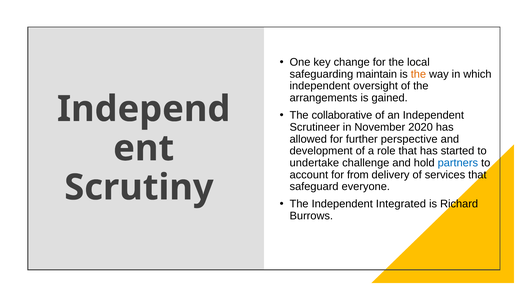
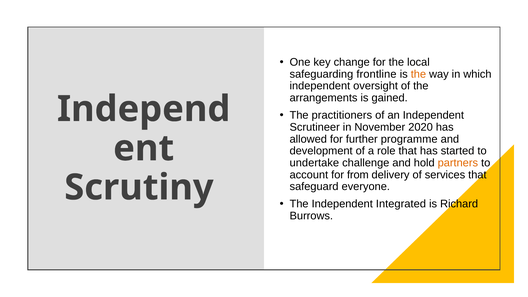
maintain: maintain -> frontline (376, 74)
collaborative: collaborative -> practitioners (342, 115)
perspective: perspective -> programme (409, 139)
partners colour: blue -> orange (458, 163)
